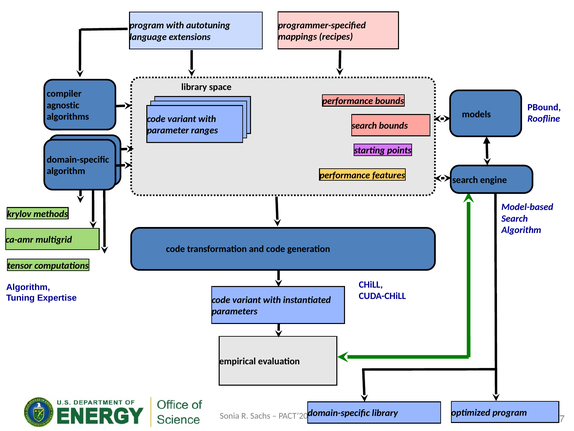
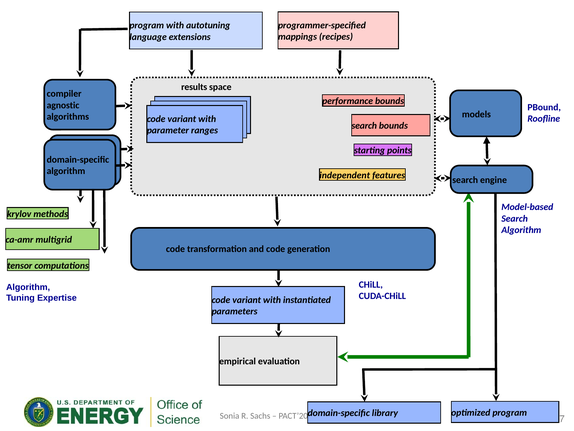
library: library -> results (194, 87)
performance: performance -> independent (345, 175)
